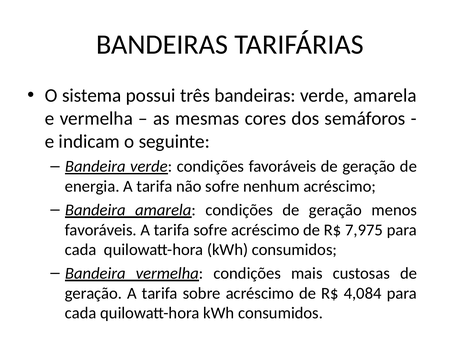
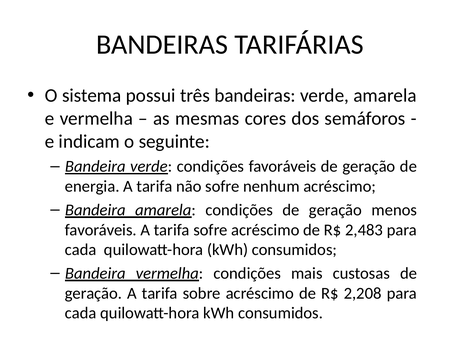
7,975: 7,975 -> 2,483 (364, 230)
4,084: 4,084 -> 2,208 (363, 293)
